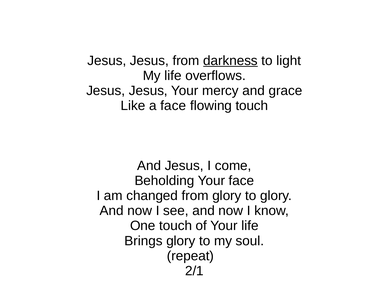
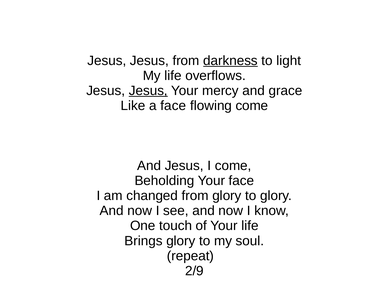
Jesus underline: none -> present (148, 91)
flowing touch: touch -> come (252, 106)
2/1: 2/1 -> 2/9 (194, 271)
